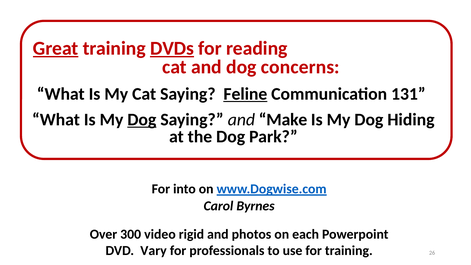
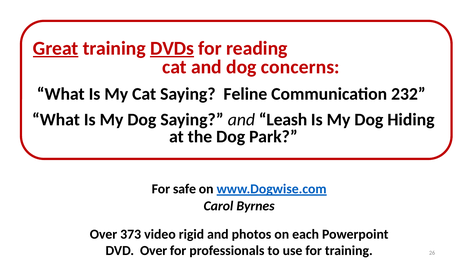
Feline underline: present -> none (245, 94)
131: 131 -> 232 (408, 94)
Dog underline: present -> none (142, 120)
Make: Make -> Leash (283, 120)
into: into -> safe (184, 189)
300: 300 -> 373 (131, 234)
DVD Vary: Vary -> Over (154, 251)
